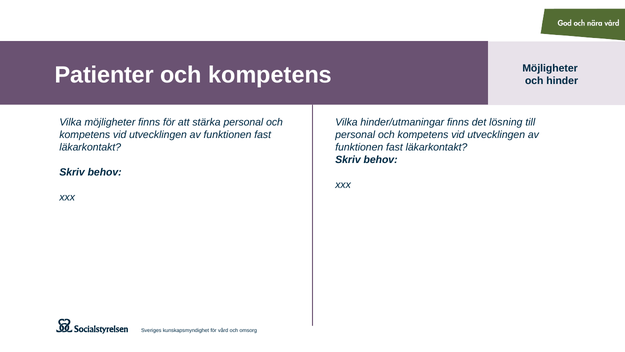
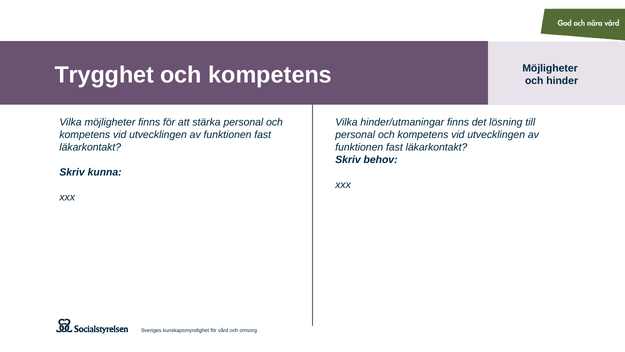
Patienter: Patienter -> Trygghet (104, 75)
behov: behov -> kunna (105, 172)
